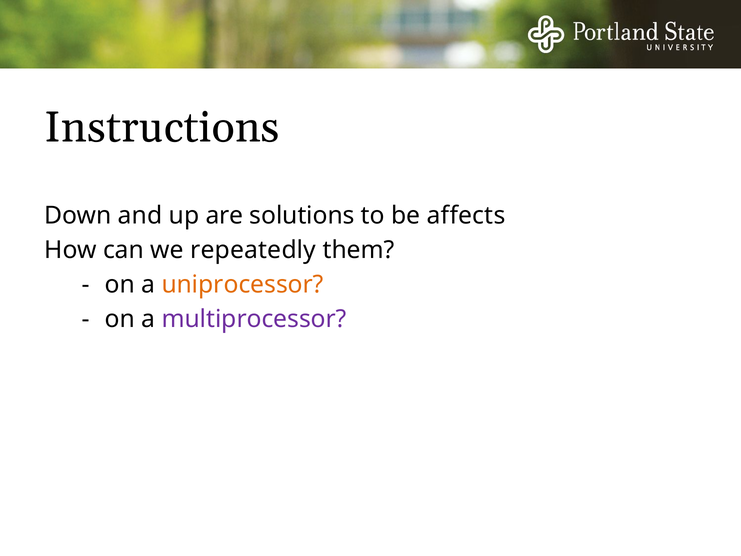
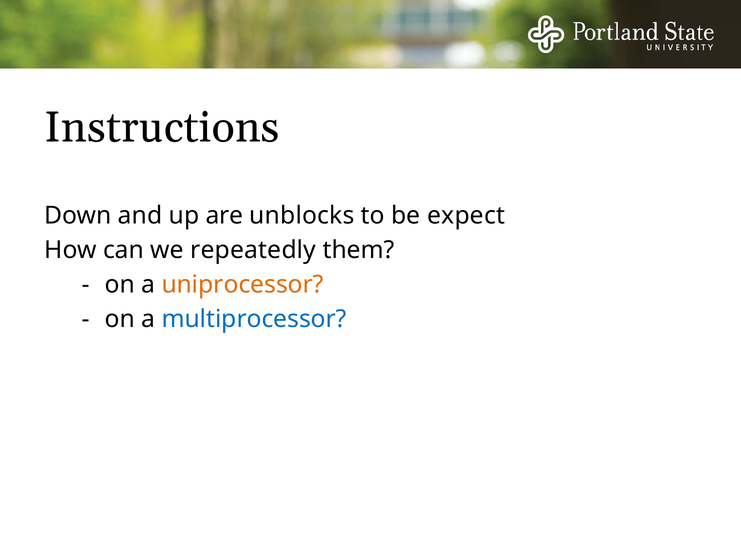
solutions: solutions -> unblocks (302, 215)
affects: affects -> expect (466, 215)
multiprocessor colour: purple -> blue (254, 319)
